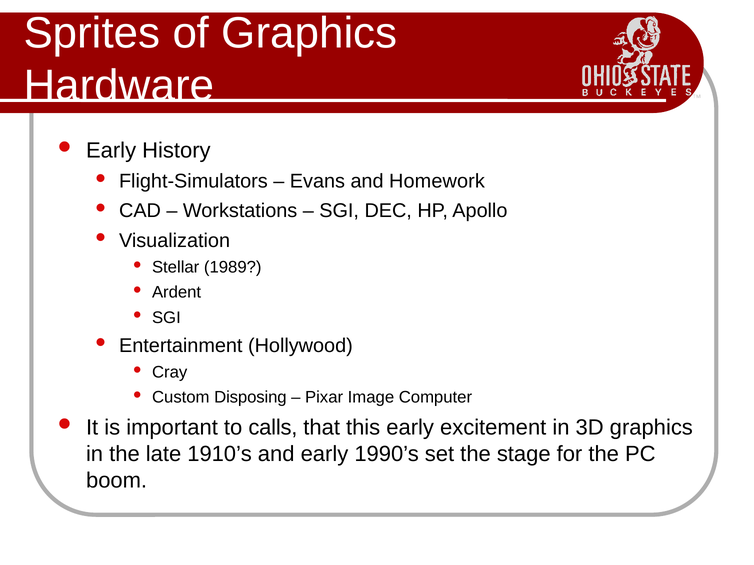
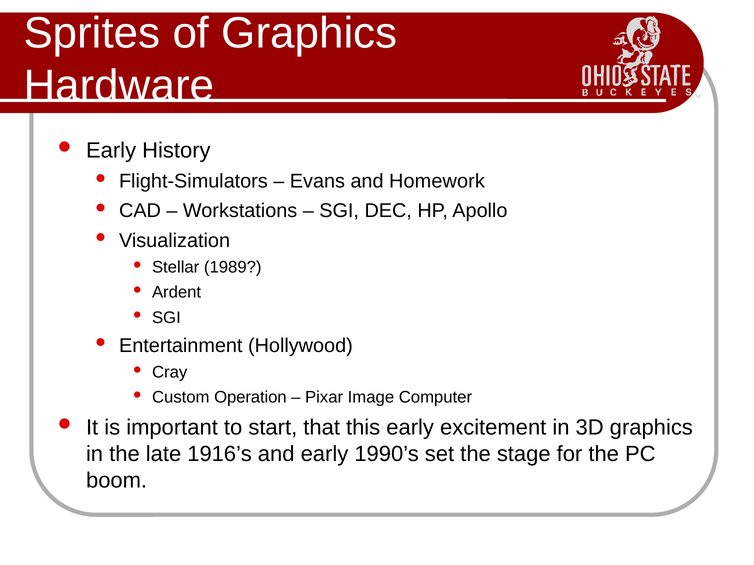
Disposing: Disposing -> Operation (250, 398)
calls: calls -> start (273, 428)
1910’s: 1910’s -> 1916’s (220, 454)
